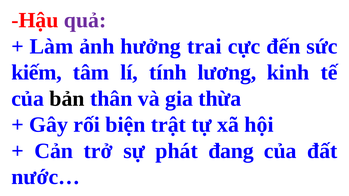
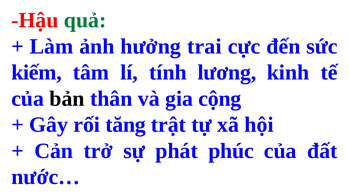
quả colour: purple -> green (85, 20)
thừa: thừa -> cộng (220, 99)
biện: biện -> tăng (126, 125)
đang: đang -> phúc (231, 151)
